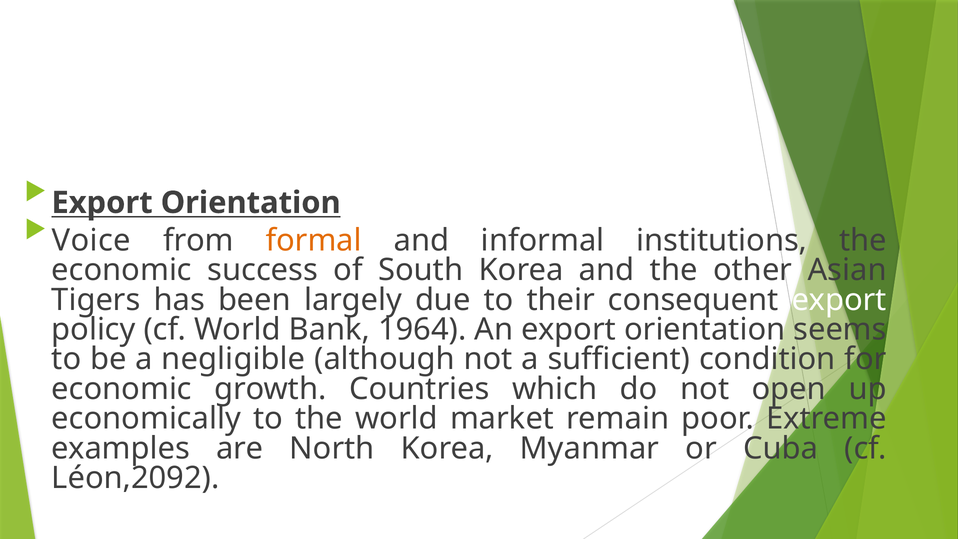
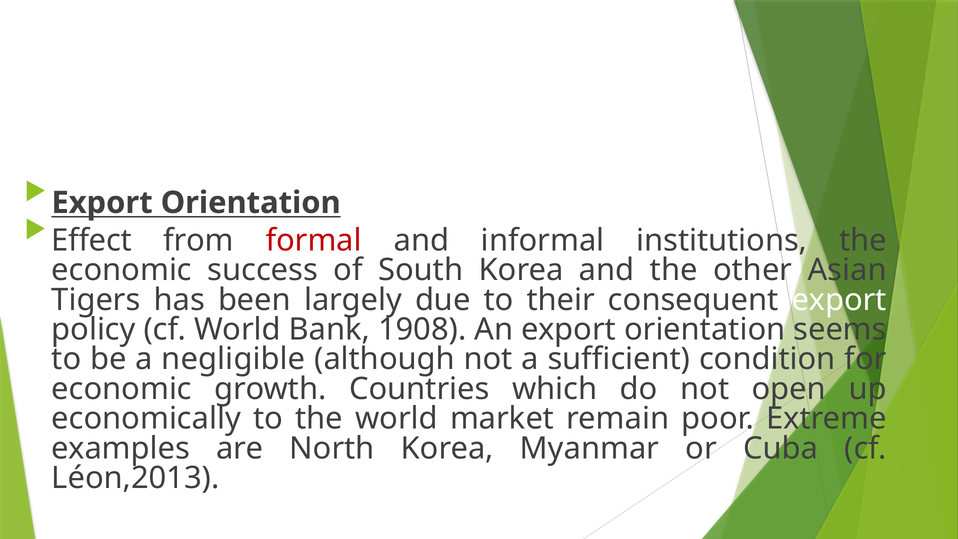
Voice: Voice -> Effect (92, 240)
formal colour: orange -> red (314, 240)
1964: 1964 -> 1908 (422, 329)
Léon,2092: Léon,2092 -> Léon,2013 (135, 478)
